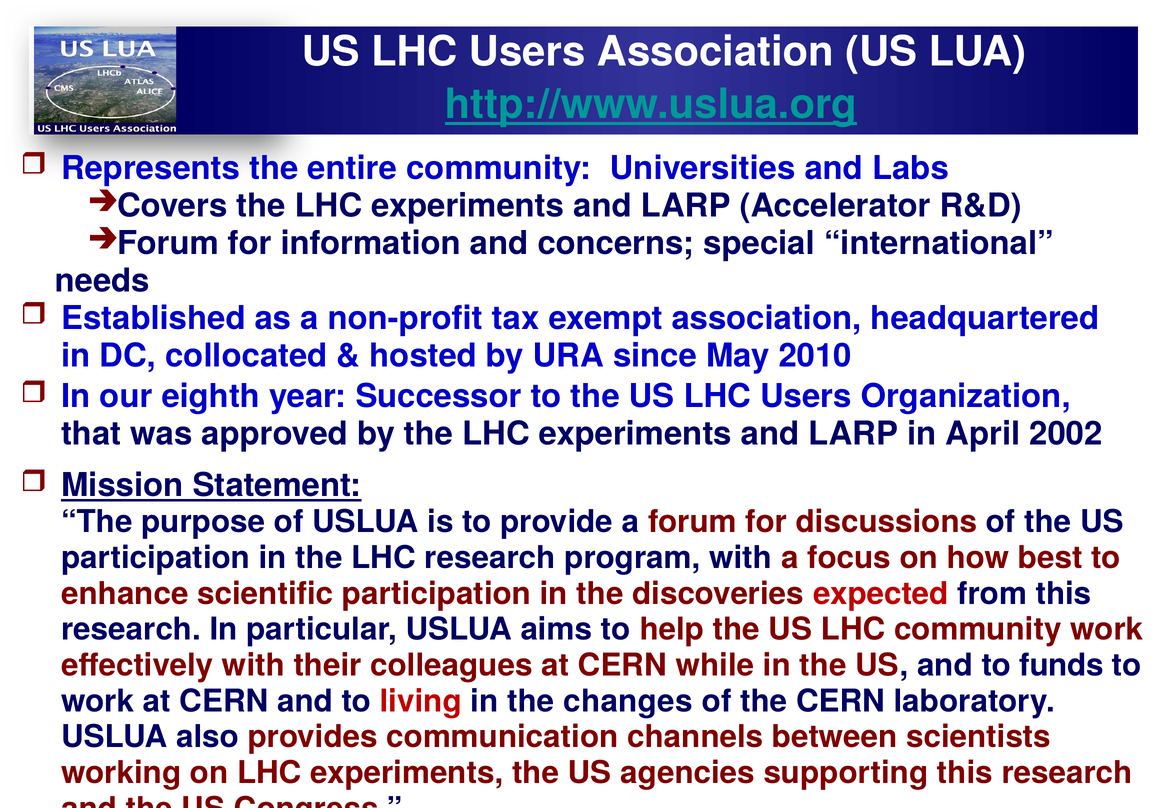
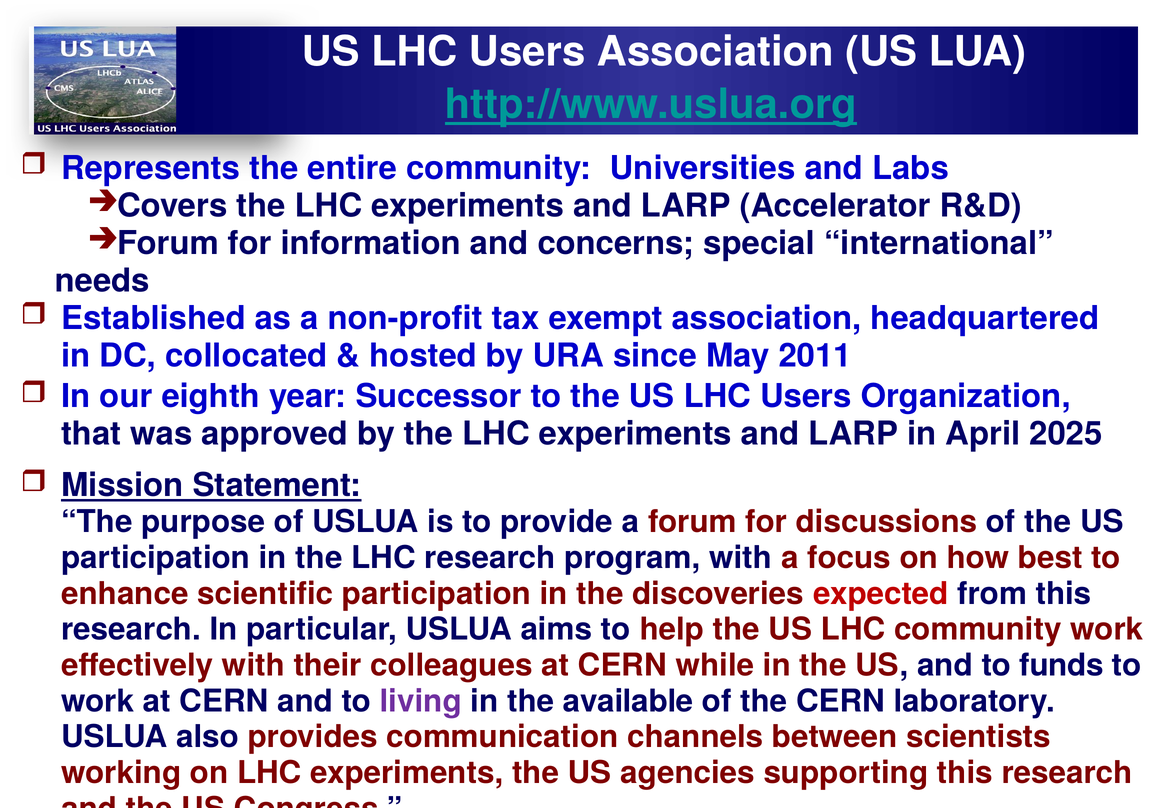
2010: 2010 -> 2011 (815, 356)
2002: 2002 -> 2025 (1066, 434)
living colour: red -> purple (421, 701)
changes: changes -> available (628, 701)
